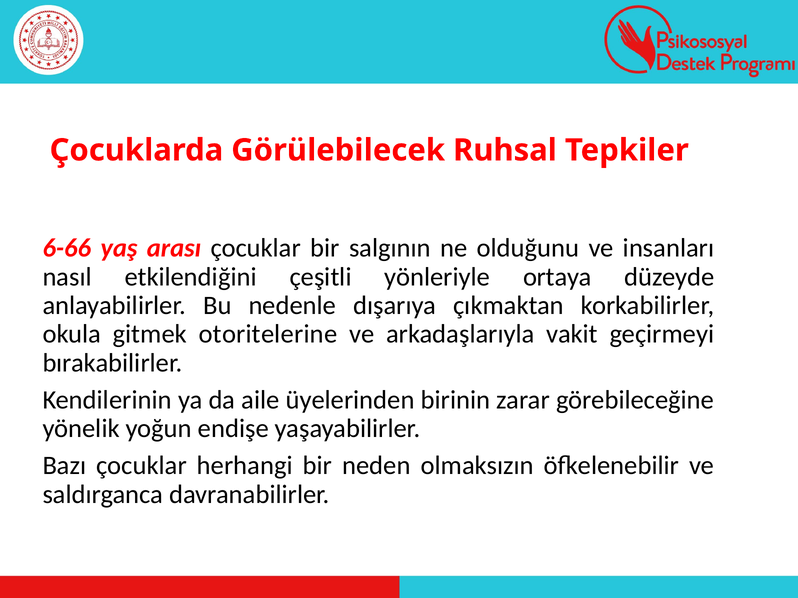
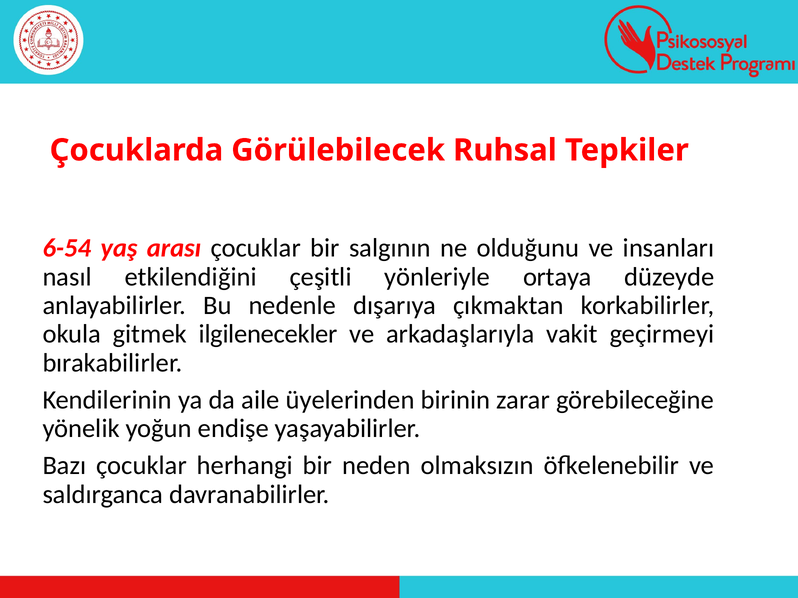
6-66: 6-66 -> 6-54 (67, 248)
otoritelerine: otoritelerine -> ilgilenecekler (268, 334)
